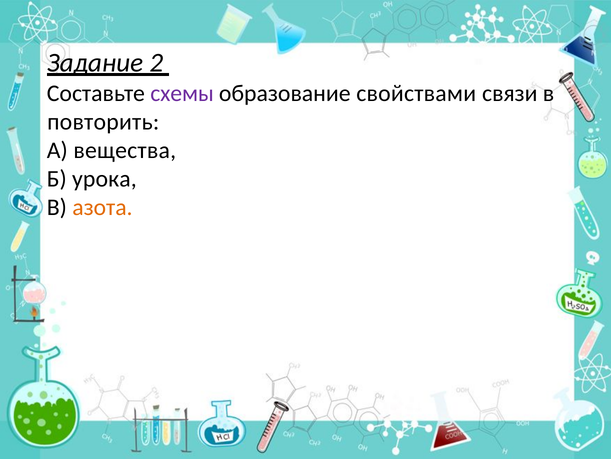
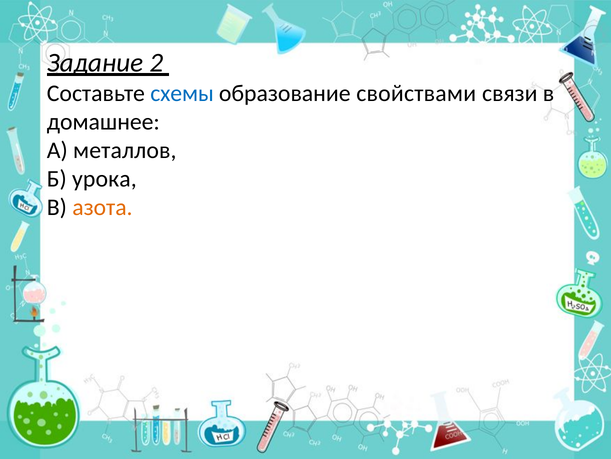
схемы colour: purple -> blue (182, 93)
повторить: повторить -> домашнее (103, 122)
вещества: вещества -> металлов (125, 150)
